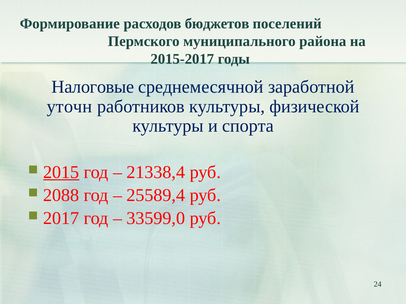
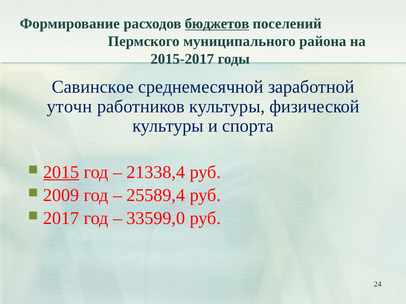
бюджетов underline: none -> present (217, 24)
Налоговые: Налоговые -> Савинское (93, 87)
2088: 2088 -> 2009 (61, 196)
